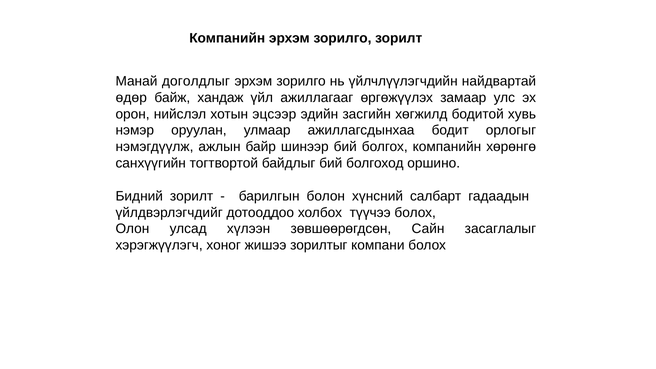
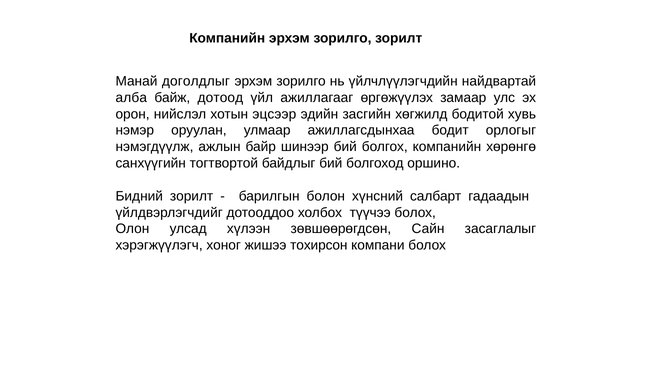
өдөр: өдөр -> алба (131, 98)
хандаж: хандаж -> дотоод (220, 98)
зорилтыг: зорилтыг -> тохирсон (319, 245)
